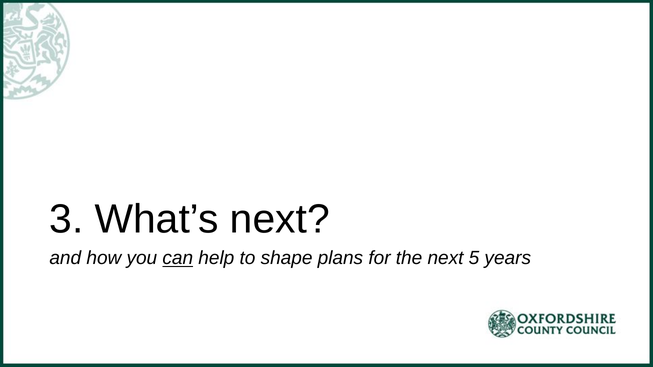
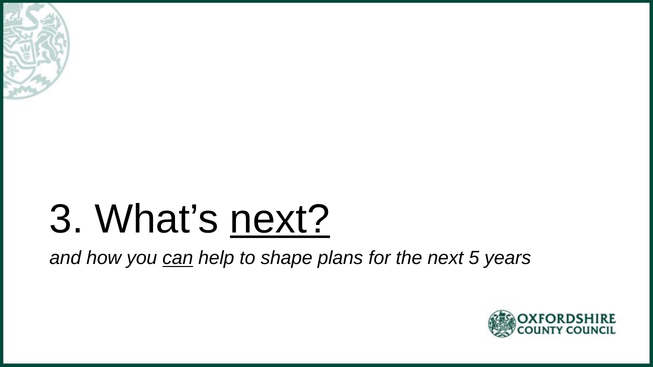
next underline: none -> present (280, 220)
